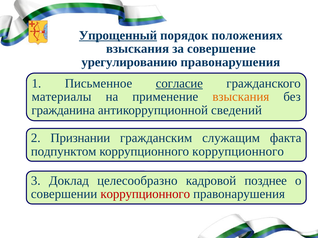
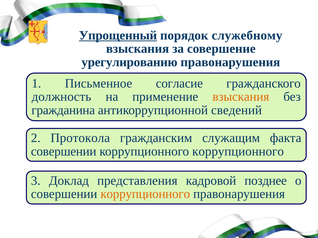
положениях: положениях -> служебному (247, 35)
согласие underline: present -> none (179, 83)
материалы: материалы -> должность (61, 97)
Признании: Признании -> Протокола (80, 138)
подпунктом: подпунктом -> совершении (64, 152)
целесообразно: целесообразно -> представления (137, 181)
коррупционного colour: red -> orange (145, 194)
